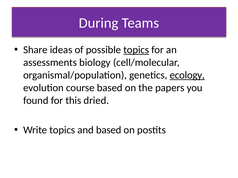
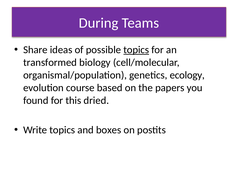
assessments: assessments -> transformed (50, 63)
ecology underline: present -> none (187, 75)
and based: based -> boxes (109, 130)
